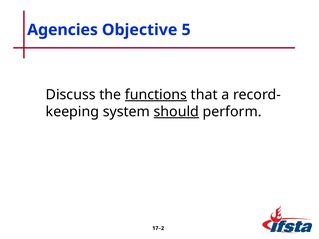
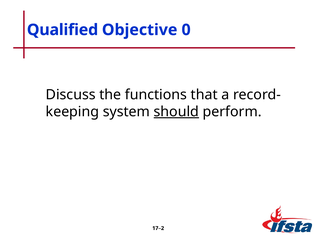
Agencies: Agencies -> Qualified (63, 30)
5: 5 -> 0 (186, 30)
functions underline: present -> none (156, 95)
